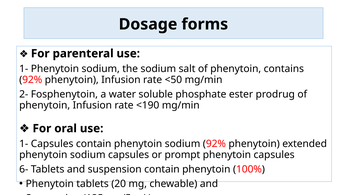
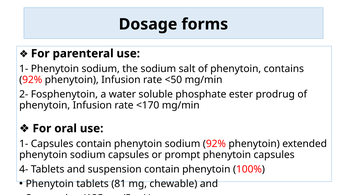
<190: <190 -> <170 (148, 105)
6-: 6- -> 4- (24, 169)
20: 20 -> 81 (119, 184)
